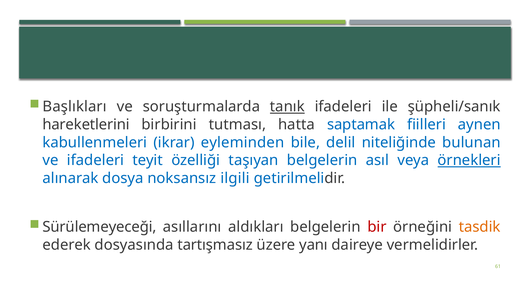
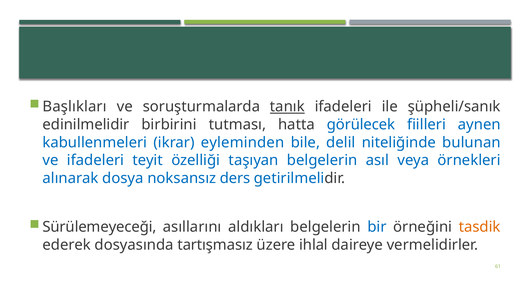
hareketlerini: hareketlerini -> edinilmelidir (86, 125)
saptamak: saptamak -> görülecek (361, 125)
örnekleri underline: present -> none (469, 160)
ilgili: ilgili -> ders (235, 178)
bir colour: red -> blue (377, 227)
yanı: yanı -> ihlal (314, 245)
